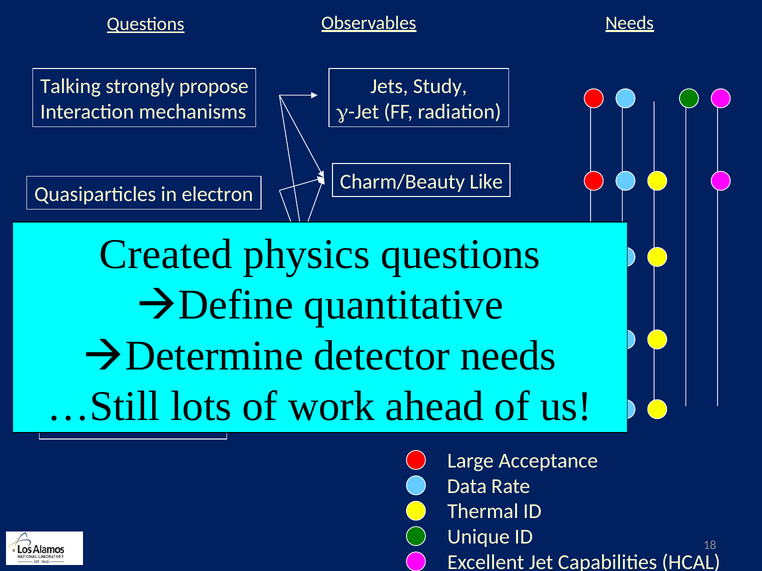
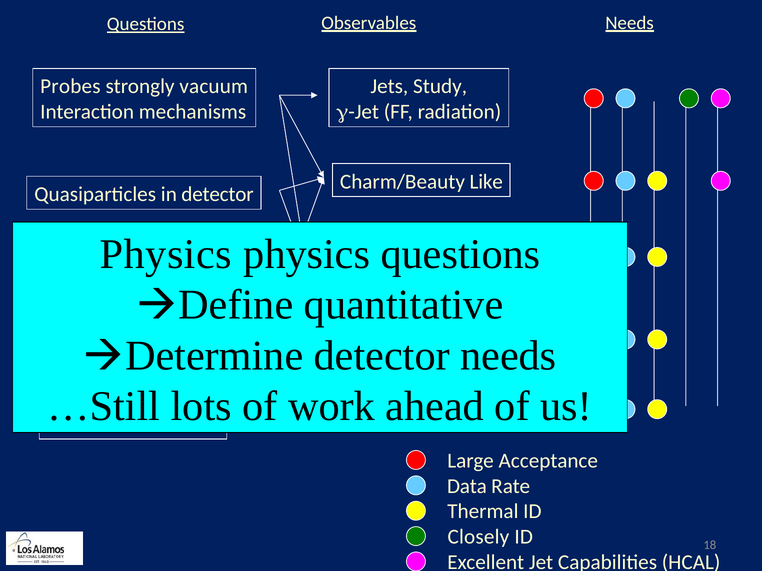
Talking: Talking -> Probes (70, 86)
propose: propose -> vacuum (214, 86)
in electron: electron -> detector (218, 194)
Created: Created -> Physics (166, 254)
Unique: Unique -> Closely (478, 537)
